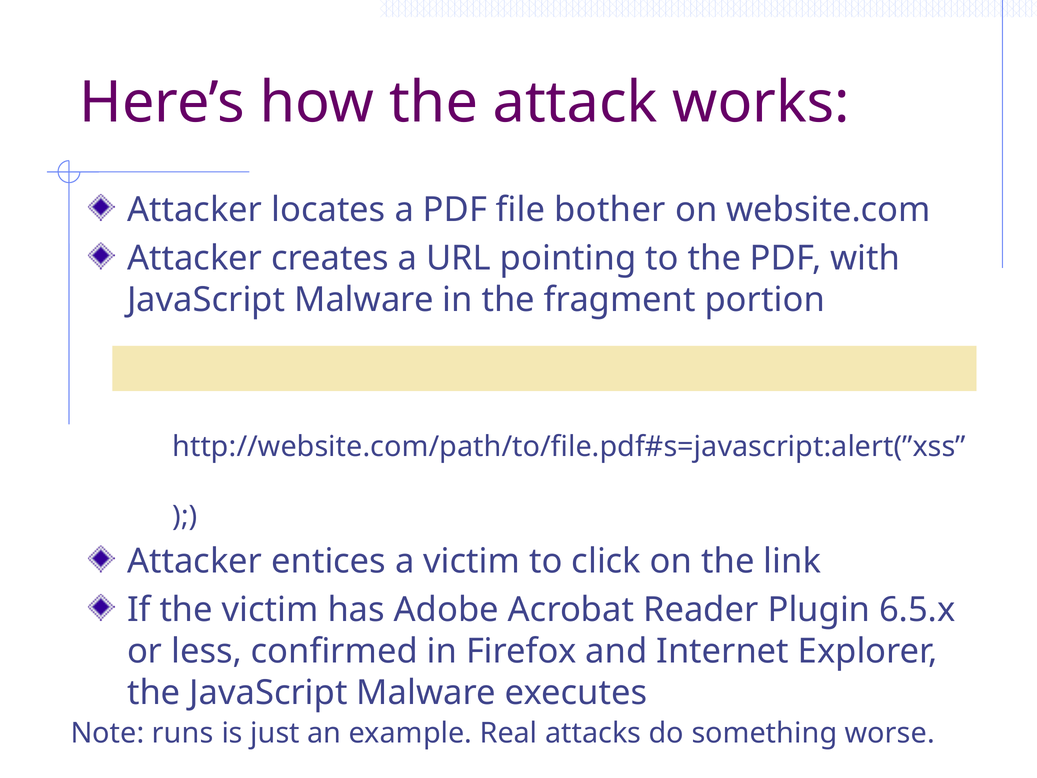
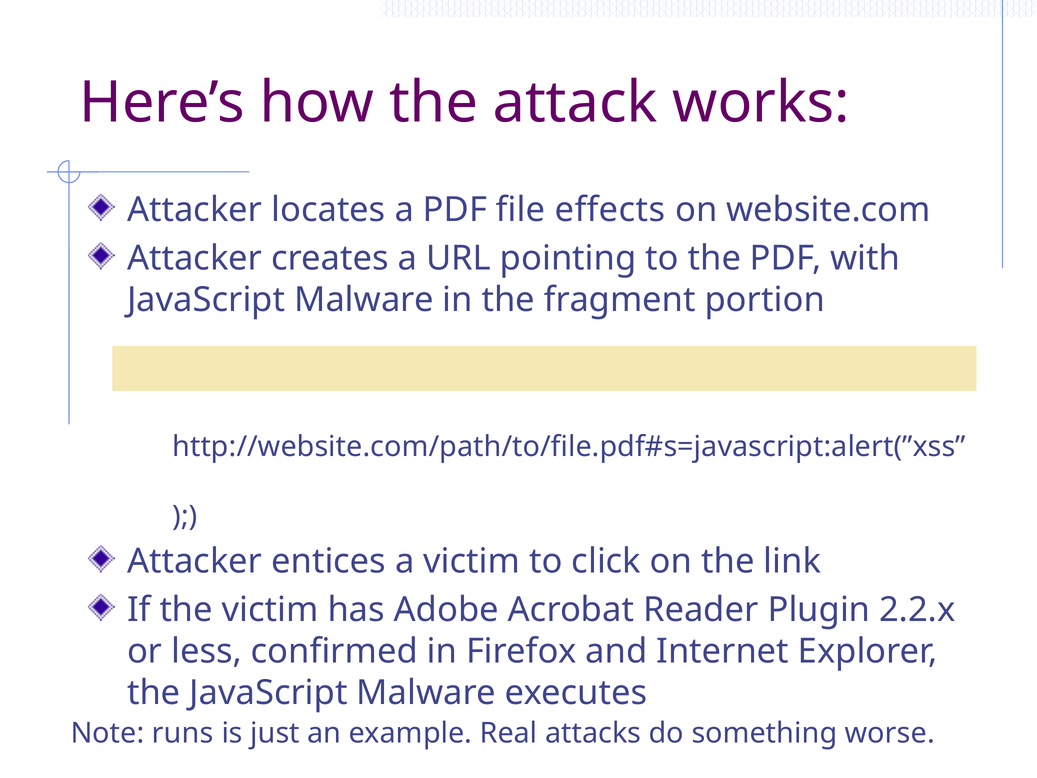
bother: bother -> effects (610, 210)
6.5.x: 6.5.x -> 2.2.x (917, 610)
